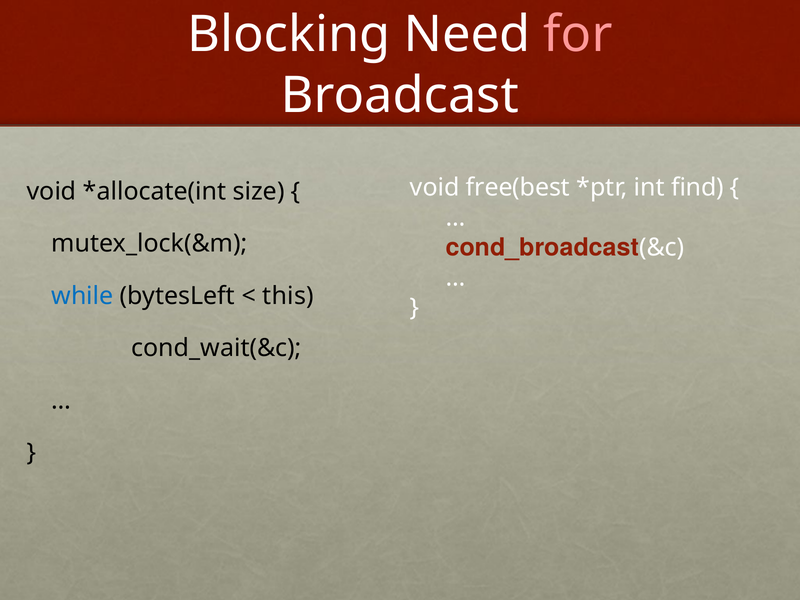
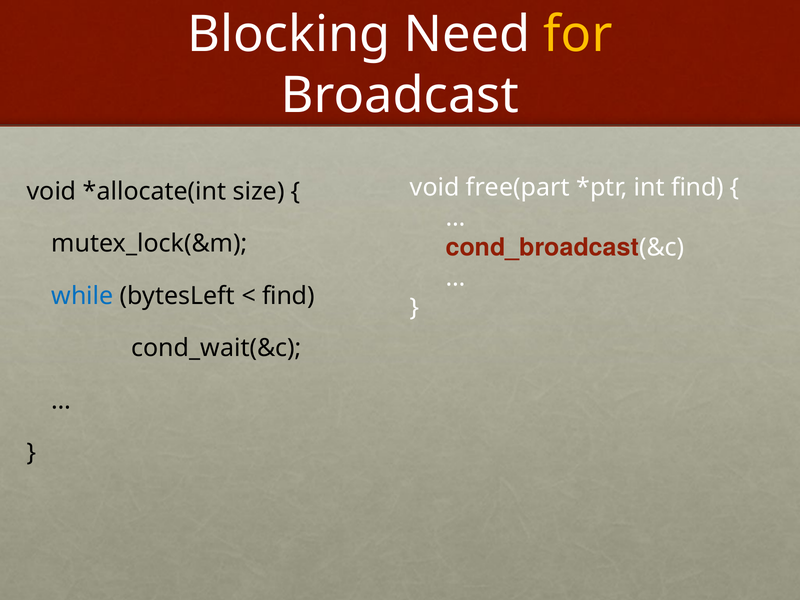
for colour: pink -> yellow (578, 35)
free(best: free(best -> free(part (518, 187)
this: this -> find (288, 296)
